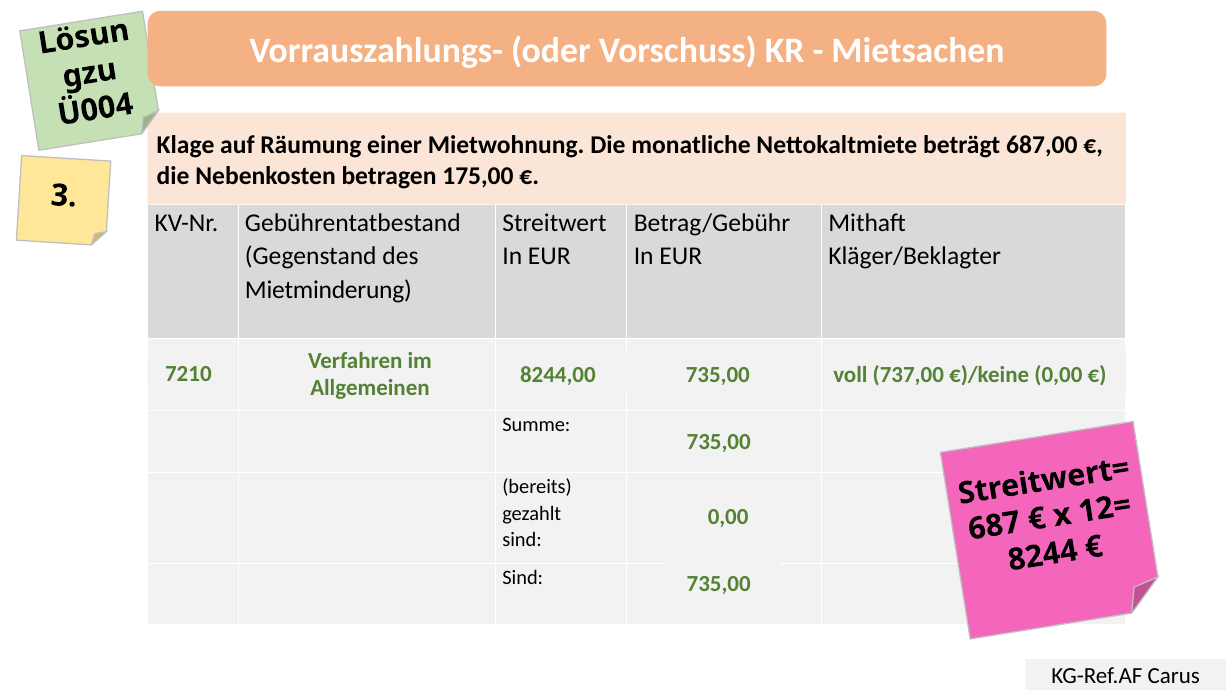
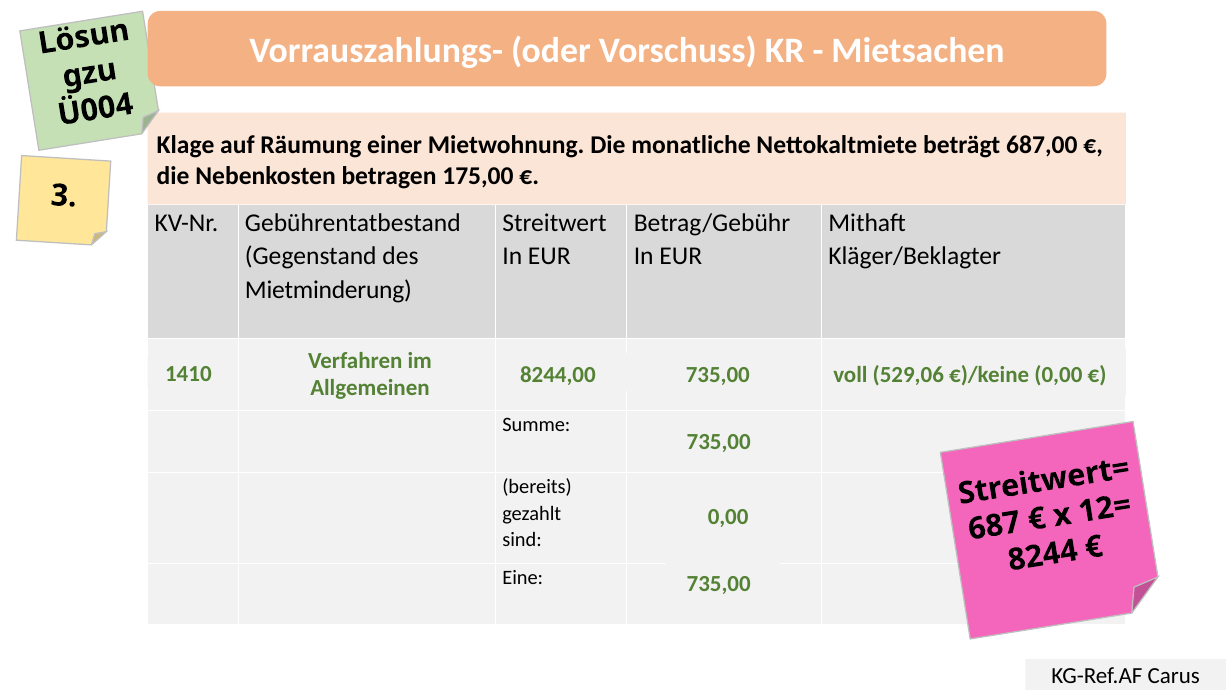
7210: 7210 -> 1410 (188, 374)
737,00: 737,00 -> 529,06 (908, 374)
Sind: Sind -> Eine (523, 578)
